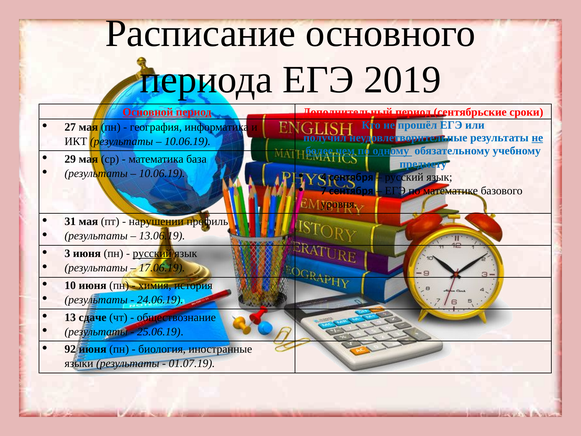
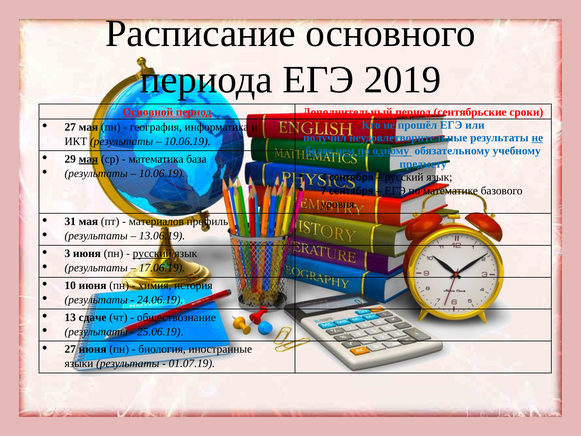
мая underline: none -> present (88, 159)
нарушении: нарушении -> материалов (156, 221)
92: 92 -> 27 (70, 349)
